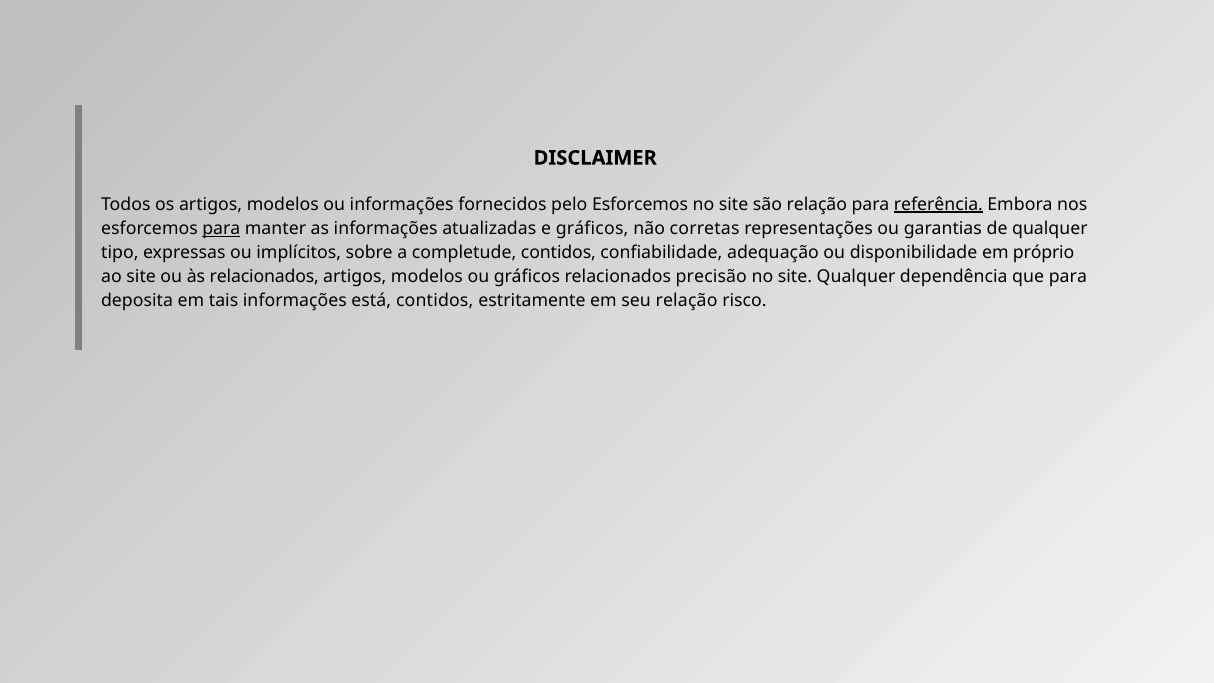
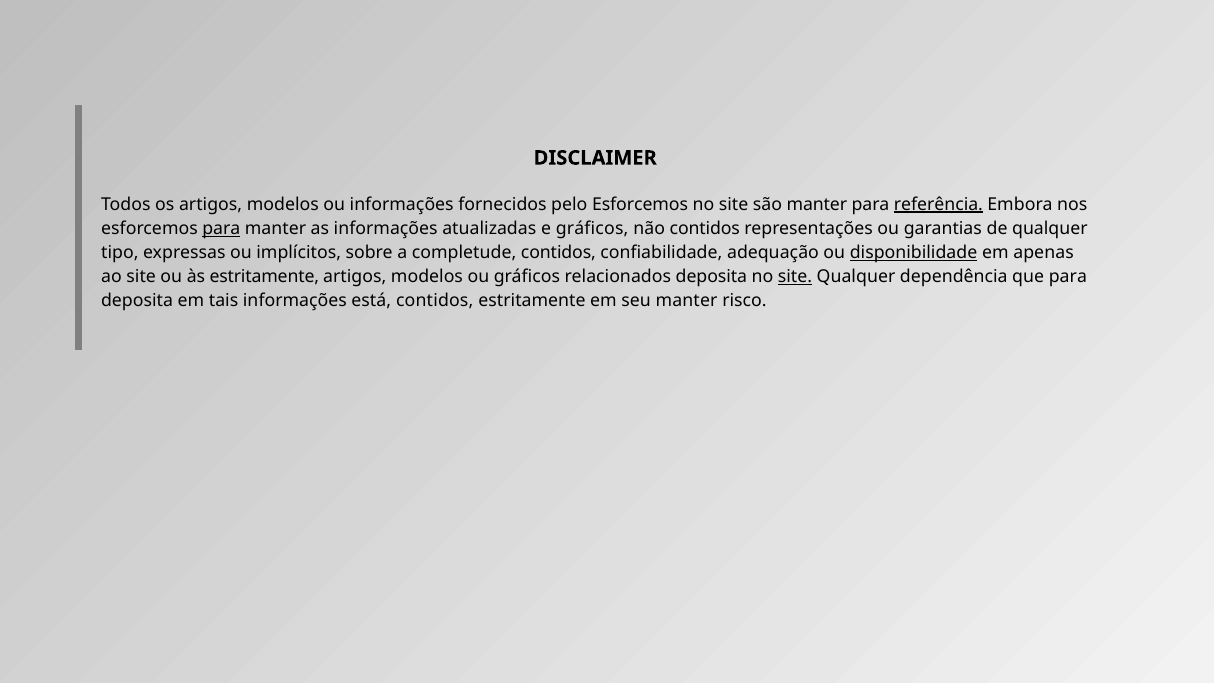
são relação: relação -> manter (817, 204)
não corretas: corretas -> contidos (705, 228)
disponibilidade underline: none -> present (914, 253)
próprio: próprio -> apenas (1044, 253)
às relacionados: relacionados -> estritamente (264, 277)
relacionados precisão: precisão -> deposita (711, 277)
site underline: none -> present (795, 277)
seu relação: relação -> manter (687, 301)
